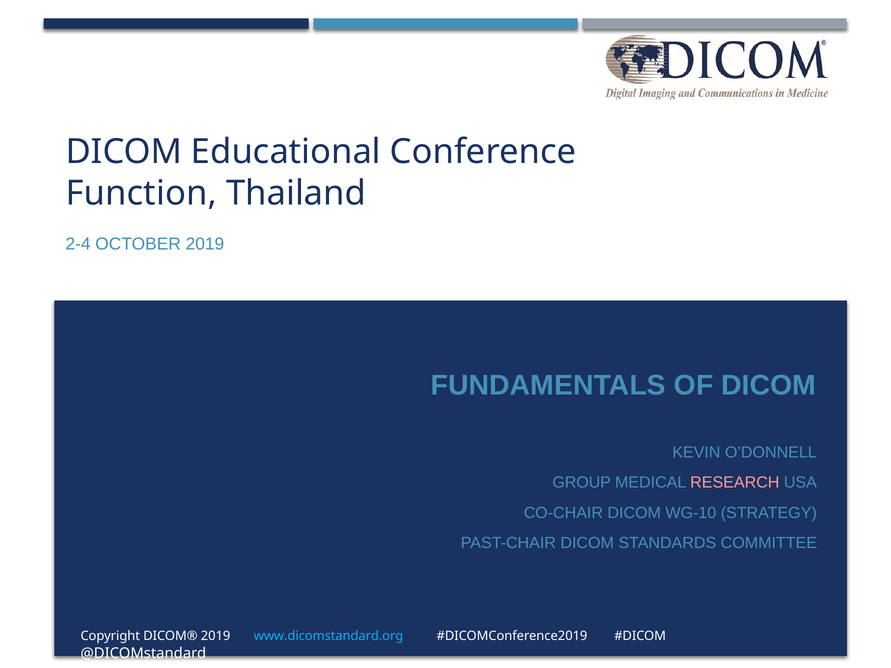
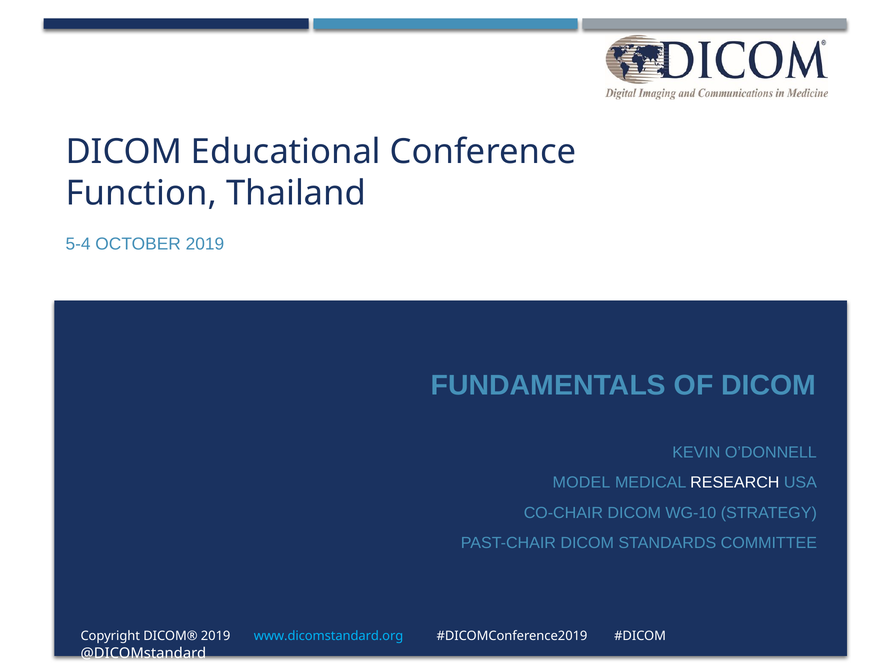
2-4: 2-4 -> 5-4 (78, 244)
GROUP: GROUP -> MODEL (582, 483)
RESEARCH colour: pink -> white (735, 483)
